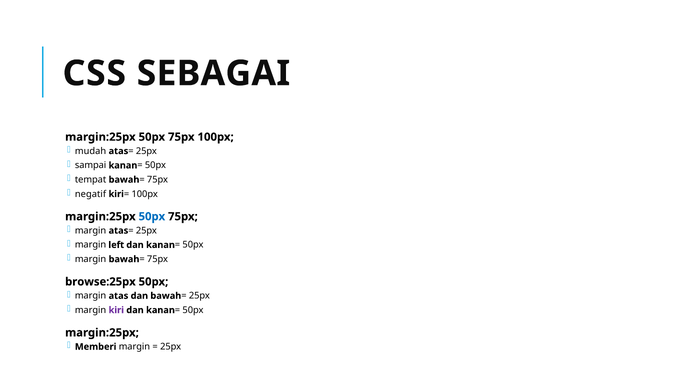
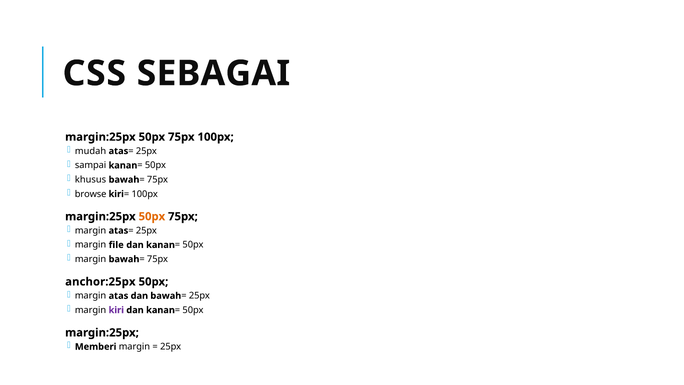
tempat: tempat -> khusus (91, 180)
negatif: negatif -> browse (91, 194)
50px colour: blue -> orange (152, 216)
left: left -> file (116, 245)
browse:25px: browse:25px -> anchor:25px (100, 282)
